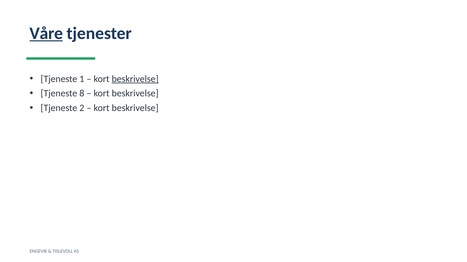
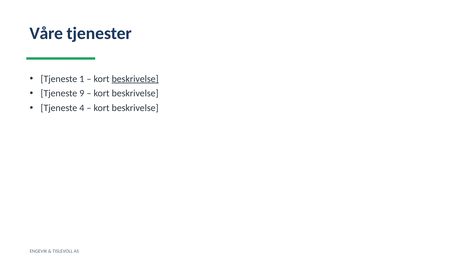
Våre underline: present -> none (46, 33)
8: 8 -> 9 (82, 94)
2: 2 -> 4 (82, 108)
